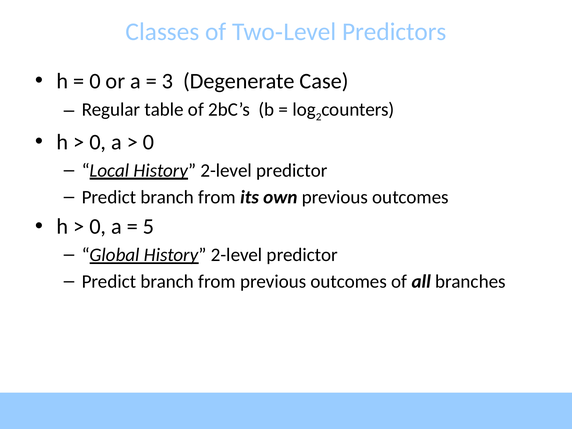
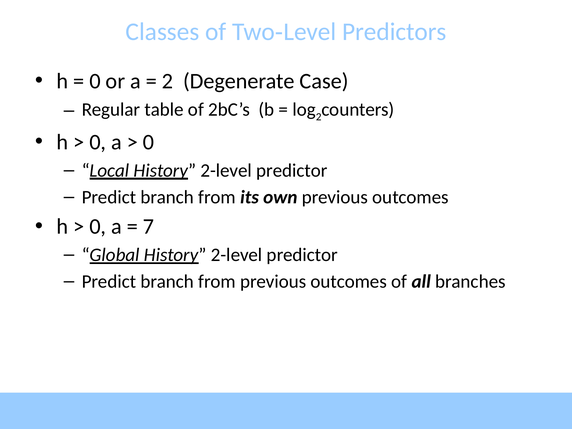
3: 3 -> 2 (167, 81)
5: 5 -> 7 (149, 227)
